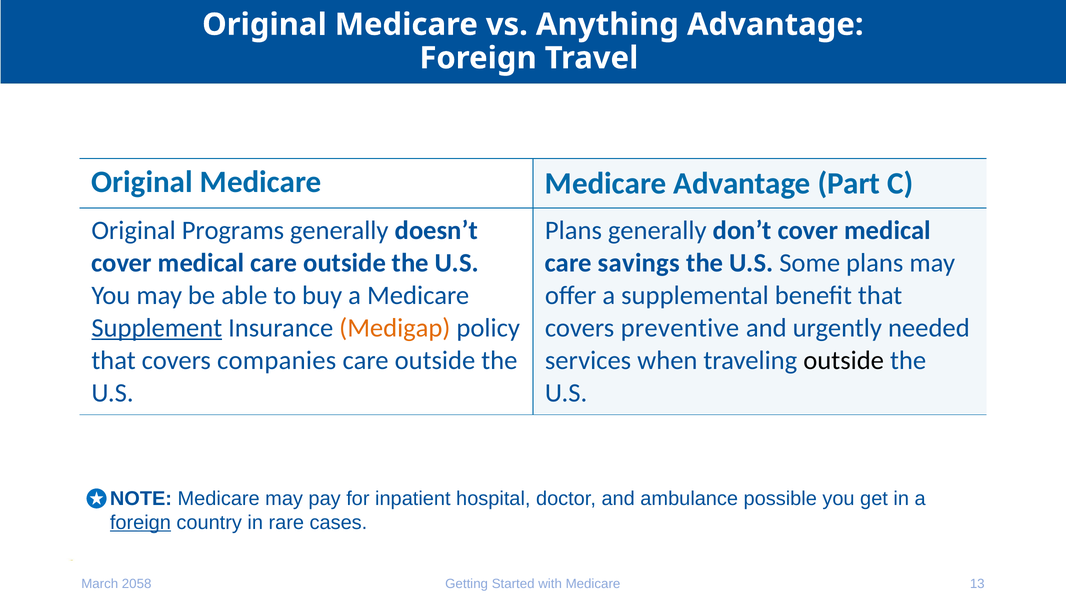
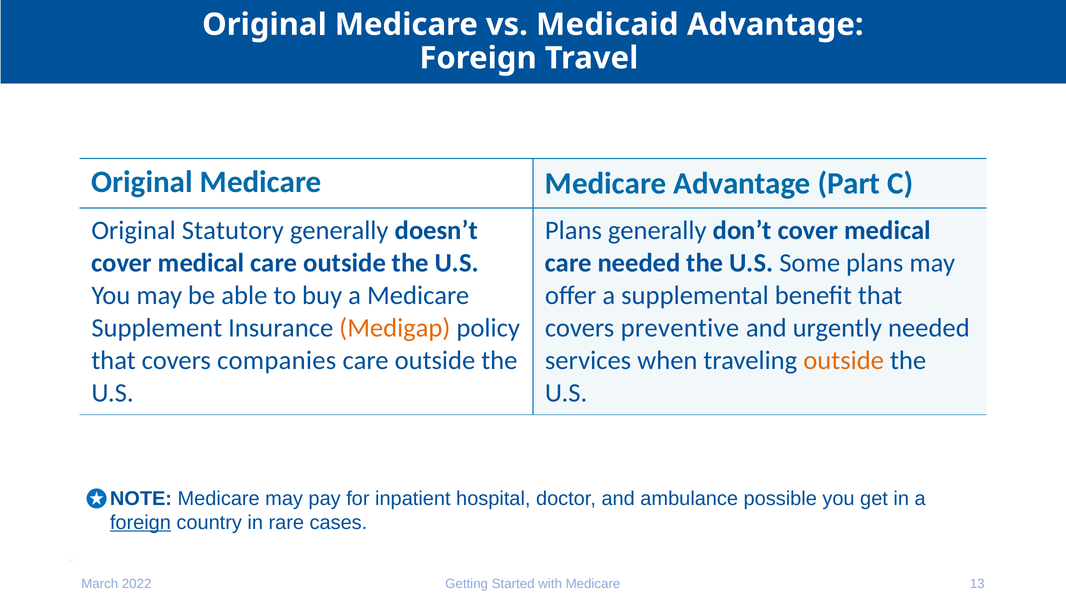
Anything: Anything -> Medicaid (607, 25)
Programs: Programs -> Statutory (233, 231)
care savings: savings -> needed (639, 263)
Supplement underline: present -> none (157, 328)
outside colour: black -> orange (844, 361)
2058: 2058 -> 2022 (137, 584)
